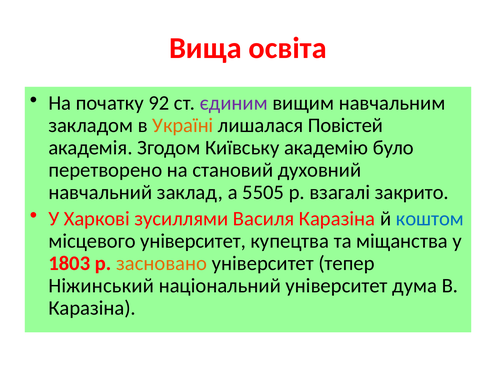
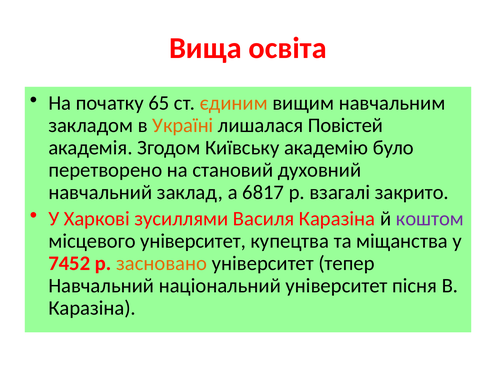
92: 92 -> 65 (159, 103)
єдиним colour: purple -> orange (234, 103)
5505: 5505 -> 6817 (263, 192)
коштом colour: blue -> purple (430, 219)
1803: 1803 -> 7452 (69, 263)
Ніжинський: Ніжинський -> Навчальний (101, 286)
дума: дума -> пісня (415, 286)
